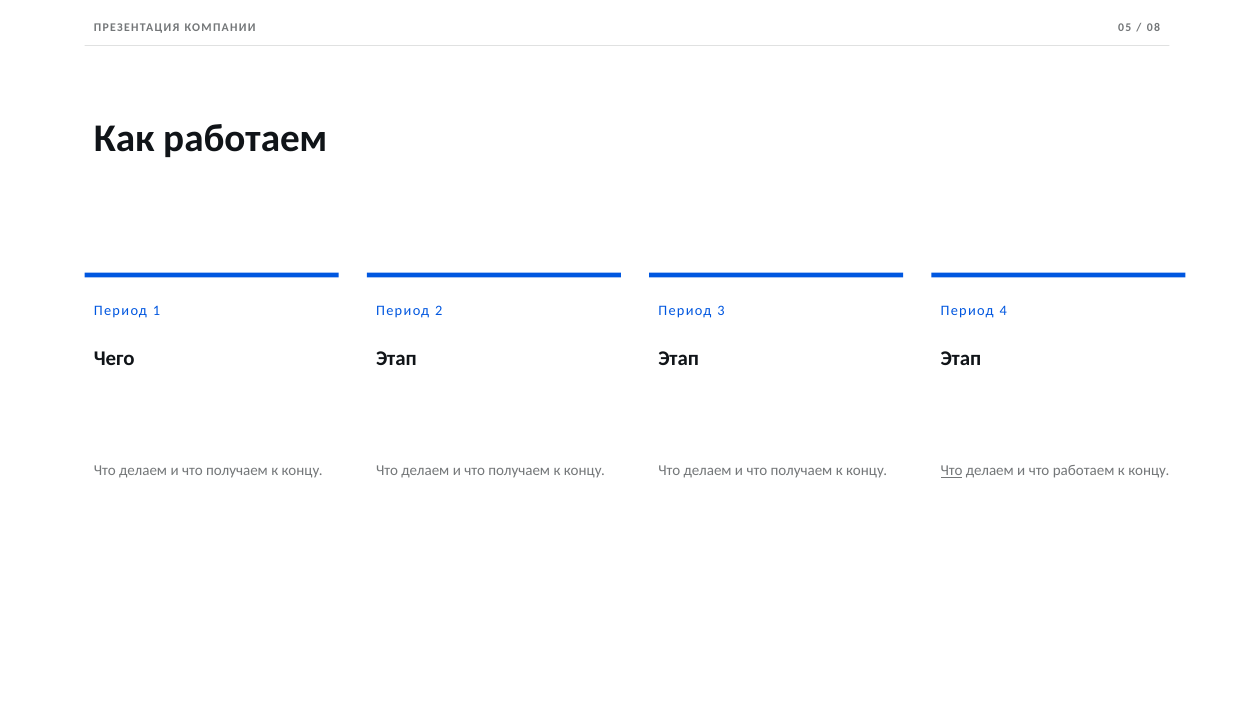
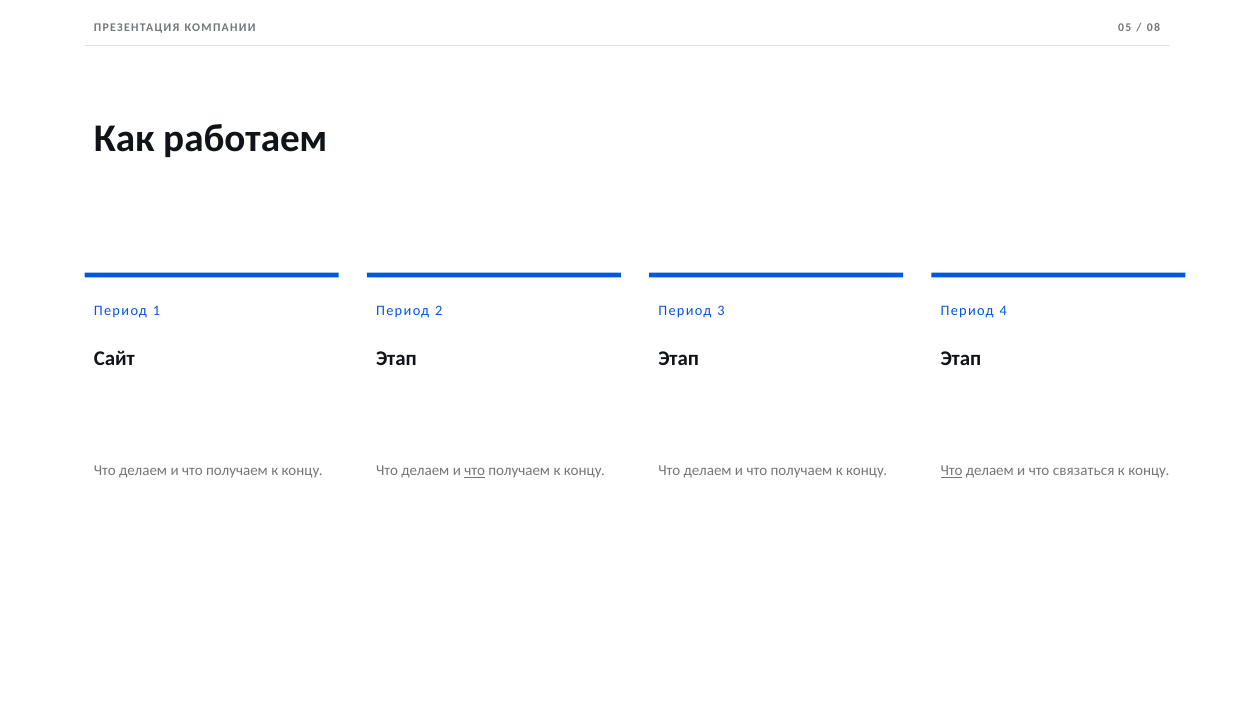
Чего: Чего -> Сайт (114, 359)
что underline: none -> present (475, 471)
что работаем: работаем -> связаться (1084, 471)
